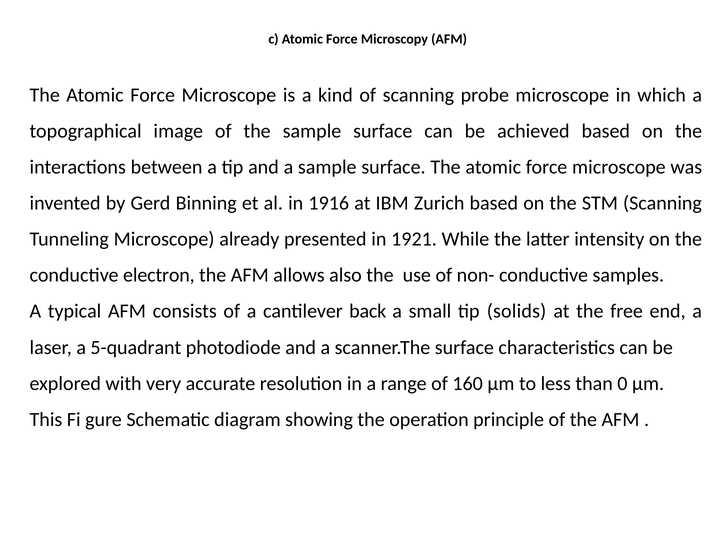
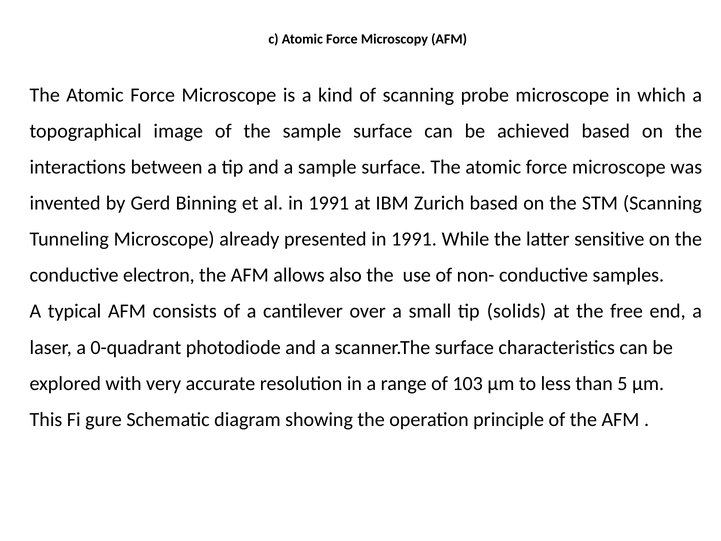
al in 1916: 1916 -> 1991 (329, 203)
presented in 1921: 1921 -> 1991 (414, 239)
intensity: intensity -> sensitive (609, 239)
back: back -> over (368, 311)
5-quadrant: 5-quadrant -> 0-quadrant (136, 347)
160: 160 -> 103 (468, 383)
0: 0 -> 5 (622, 383)
